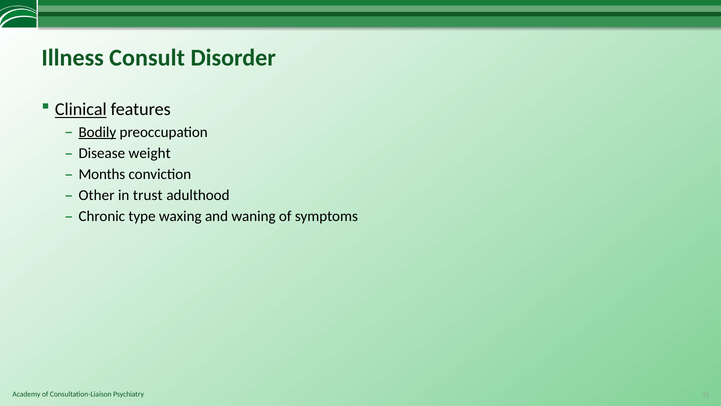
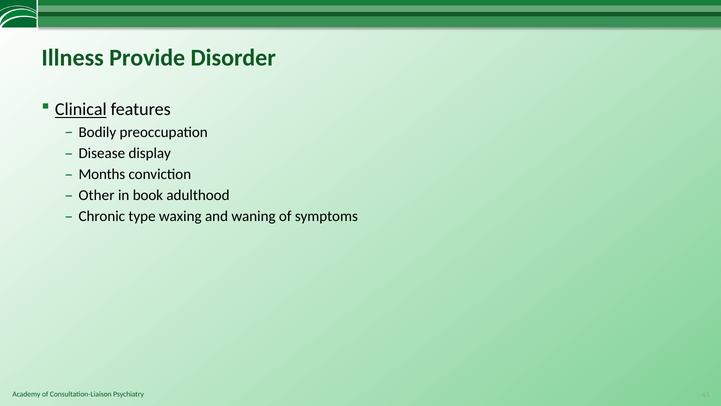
Consult: Consult -> Provide (147, 58)
Bodily underline: present -> none (97, 132)
weight: weight -> display (150, 153)
trust: trust -> book (148, 195)
